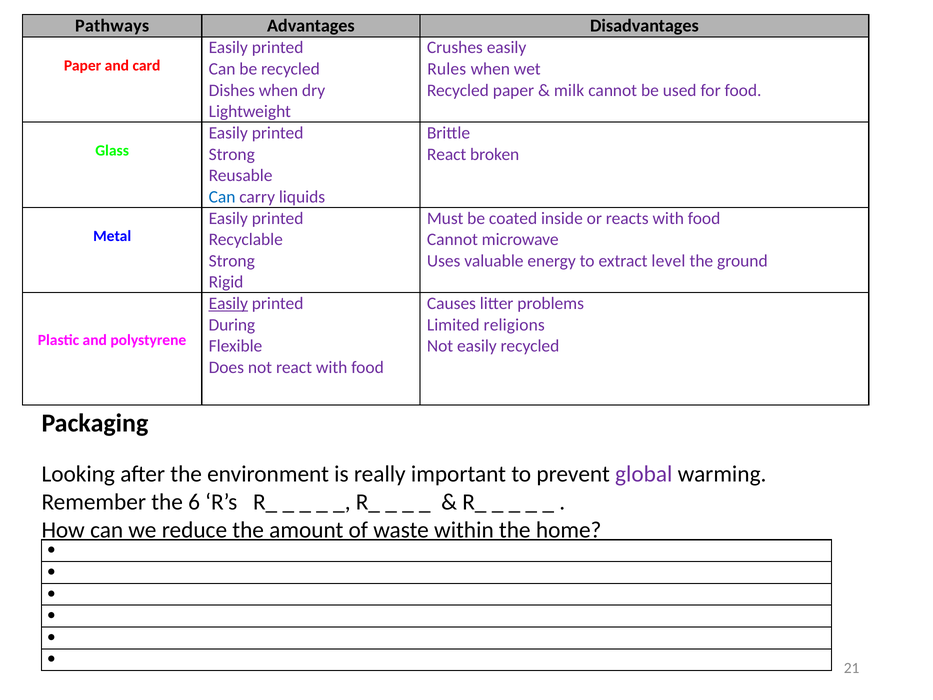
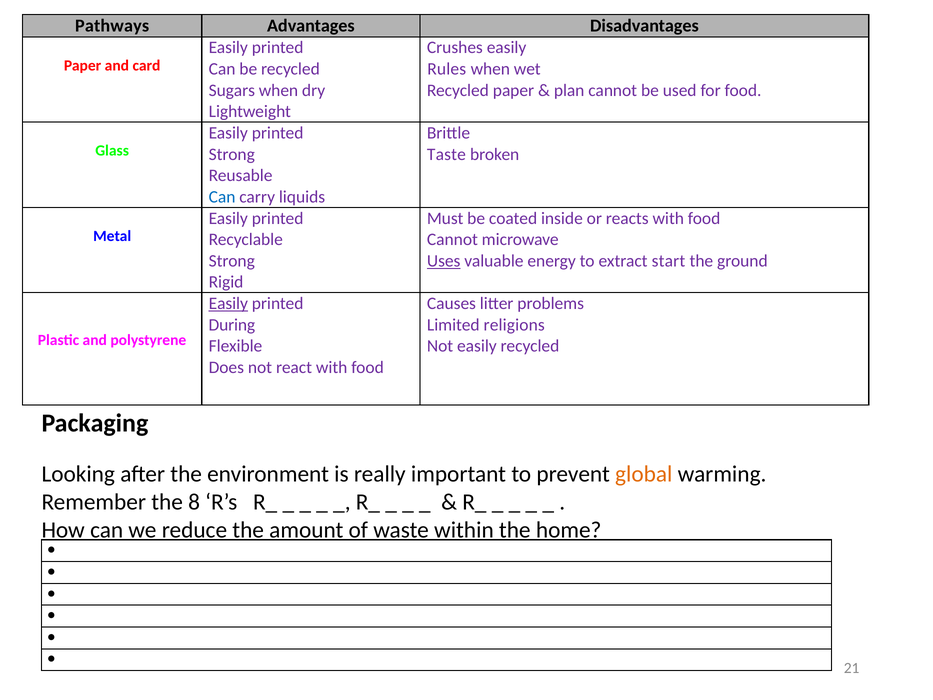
Dishes: Dishes -> Sugars (232, 90)
milk: milk -> plan (569, 90)
React: React -> Taste (446, 154)
Uses underline: none -> present (444, 261)
level: level -> start (668, 261)
global colour: purple -> orange (644, 474)
6: 6 -> 8 (194, 502)
